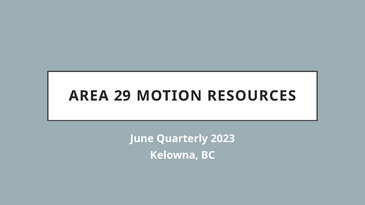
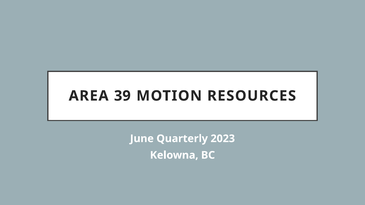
29: 29 -> 39 (122, 96)
